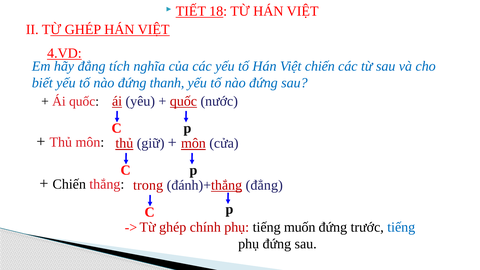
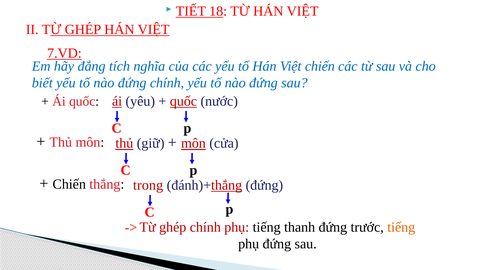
4.VD: 4.VD -> 7.VD (64, 53)
đứng thanh: thanh -> chính (167, 83)
đánh)+thắng đẳng: đẳng -> đứng (264, 185)
muốn: muốn -> thanh (300, 227)
tiếng colour: blue -> orange (401, 227)
